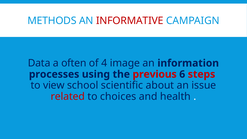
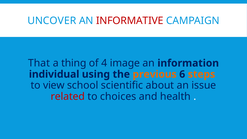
METHODS: METHODS -> UNCOVER (52, 21)
Data: Data -> That (39, 63)
often: often -> thing (74, 63)
processes: processes -> individual (54, 74)
previous colour: red -> orange (155, 74)
steps colour: red -> orange (202, 74)
